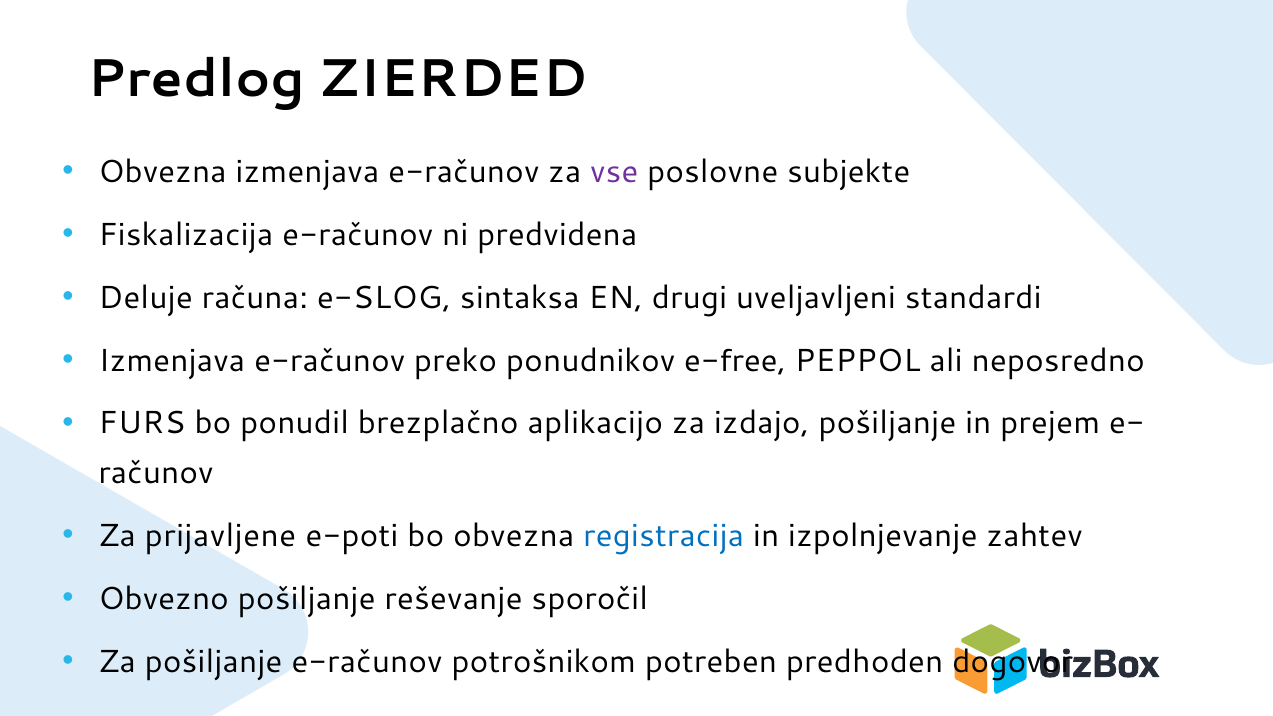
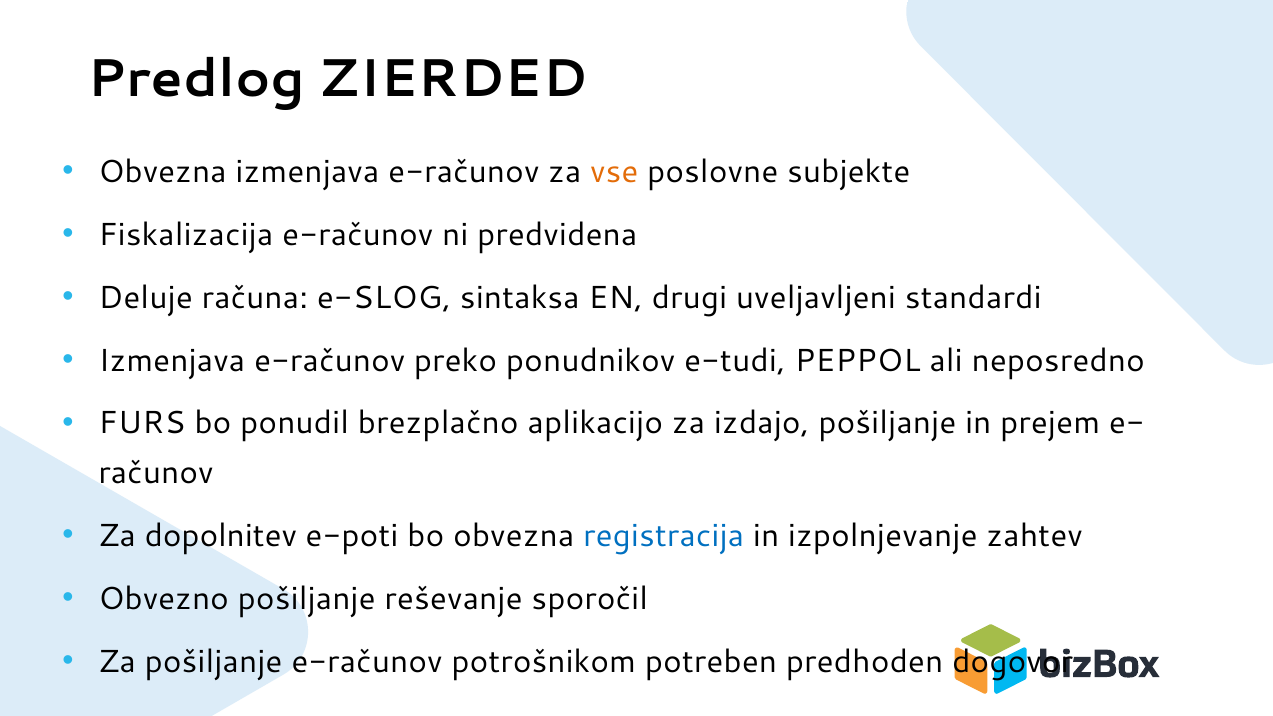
vse colour: purple -> orange (614, 172)
e-free: e-free -> e-tudi (735, 361)
prijavljene: prijavljene -> dopolnitev (221, 536)
